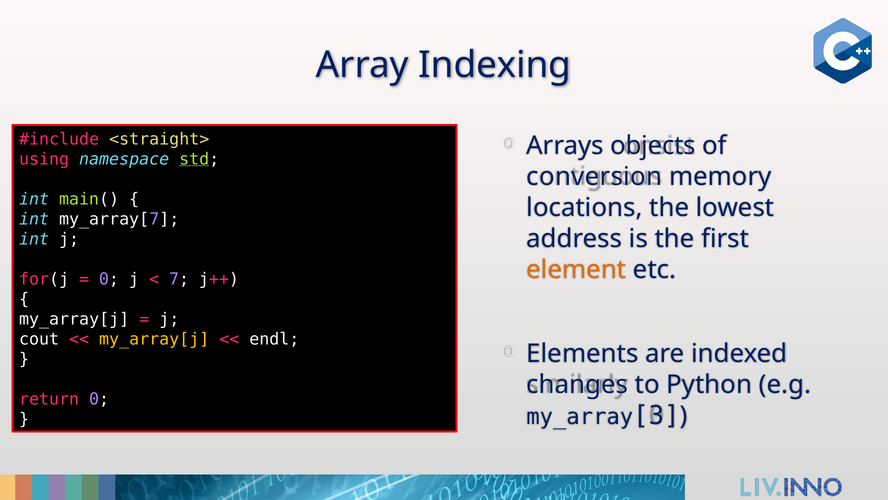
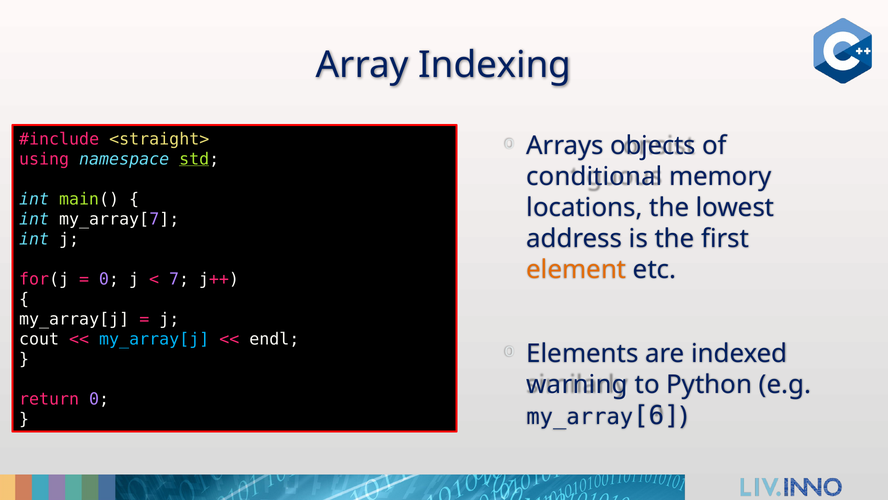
conversion: conversion -> conditional (594, 177)
my_array[j colour: yellow -> light blue (154, 339)
changes: changes -> warning (577, 384)
3: 3 -> 6 (657, 415)
